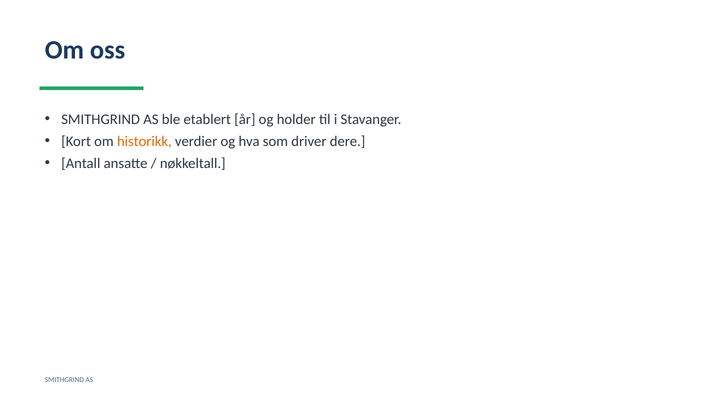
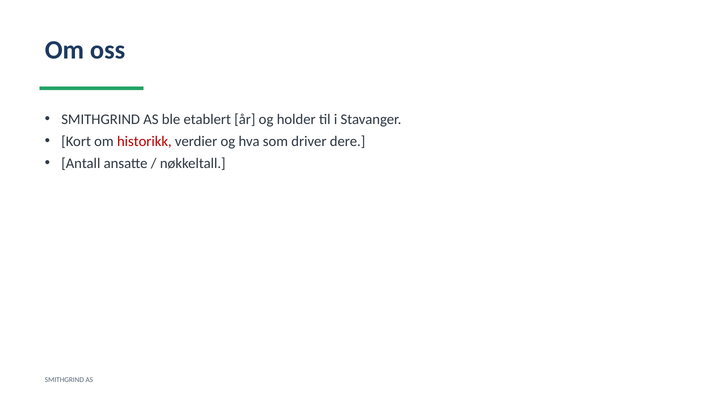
historikk colour: orange -> red (144, 141)
